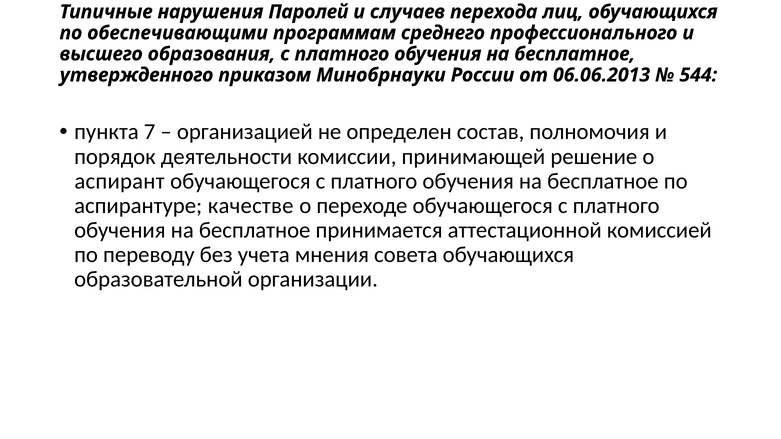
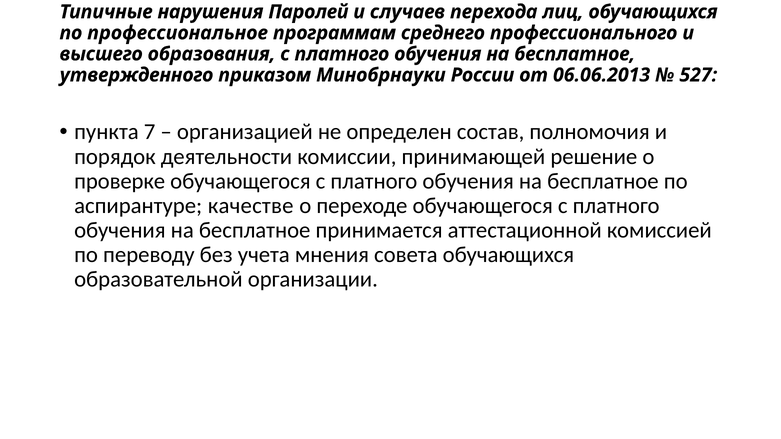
обеспечивающими: обеспечивающими -> профессиональное (178, 33)
544: 544 -> 527 (698, 75)
аспирант: аспирант -> проверке (120, 181)
